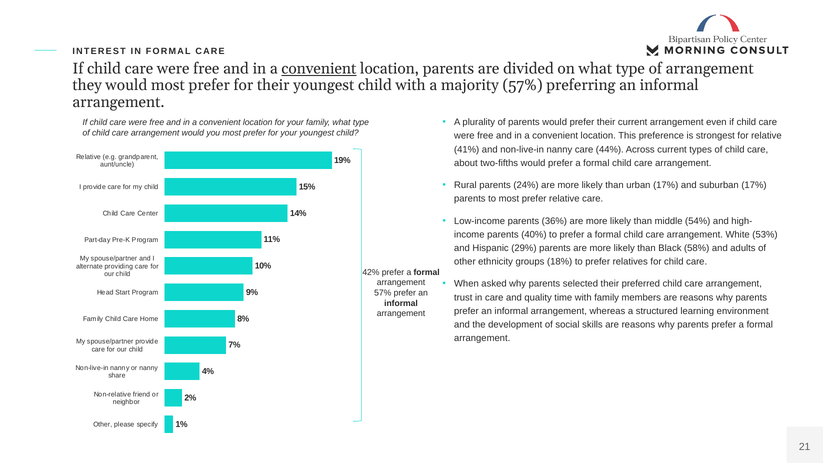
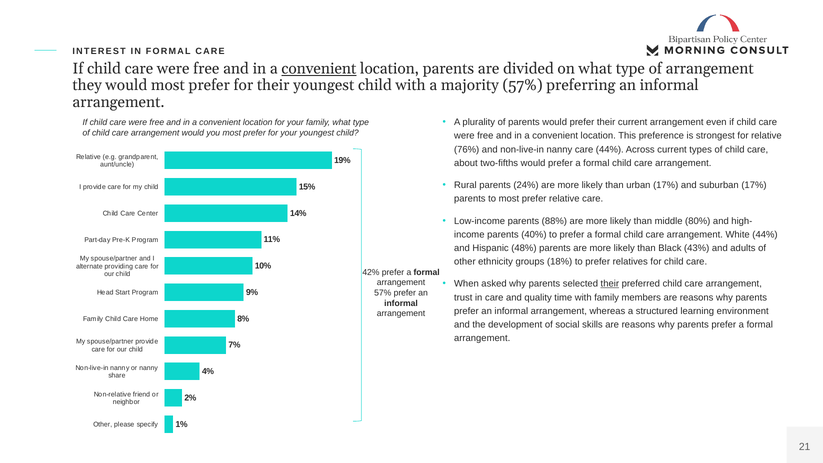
41%: 41% -> 76% (467, 149)
36%: 36% -> 88% (554, 221)
54%: 54% -> 80% (698, 221)
White 53%: 53% -> 44% (765, 234)
29%: 29% -> 48% (524, 248)
58%: 58% -> 43% (697, 248)
their underline: none -> present (610, 284)
